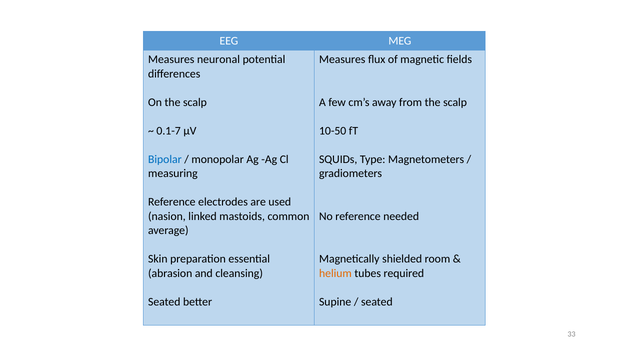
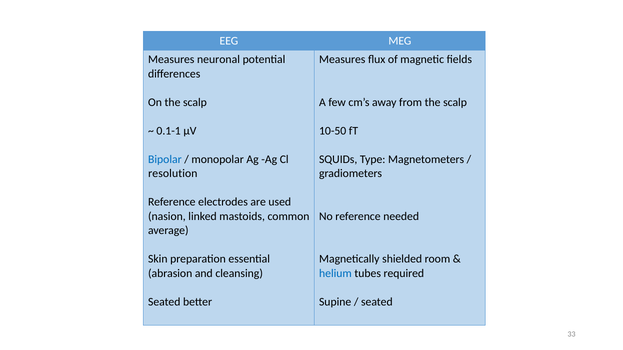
0.1-7: 0.1-7 -> 0.1-1 (169, 131)
measuring: measuring -> resolution (173, 174)
helium colour: orange -> blue (335, 274)
